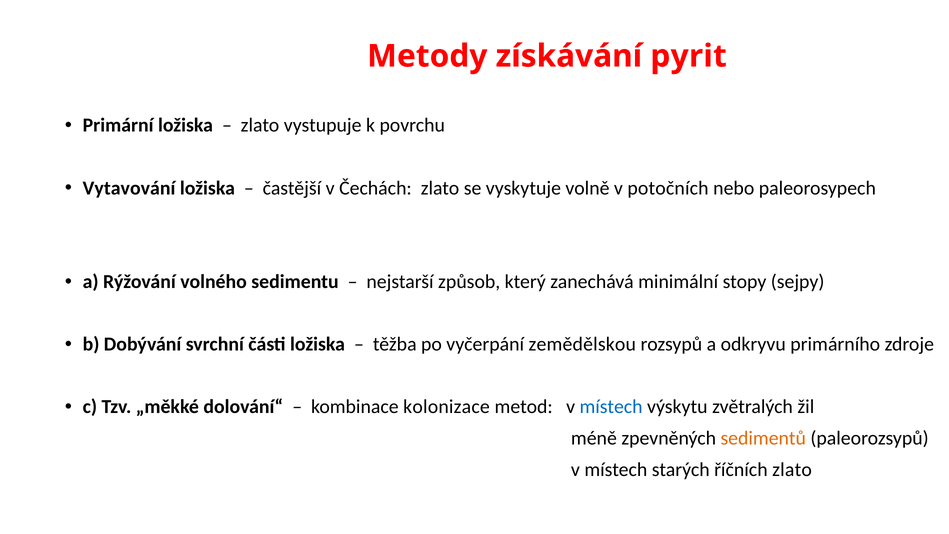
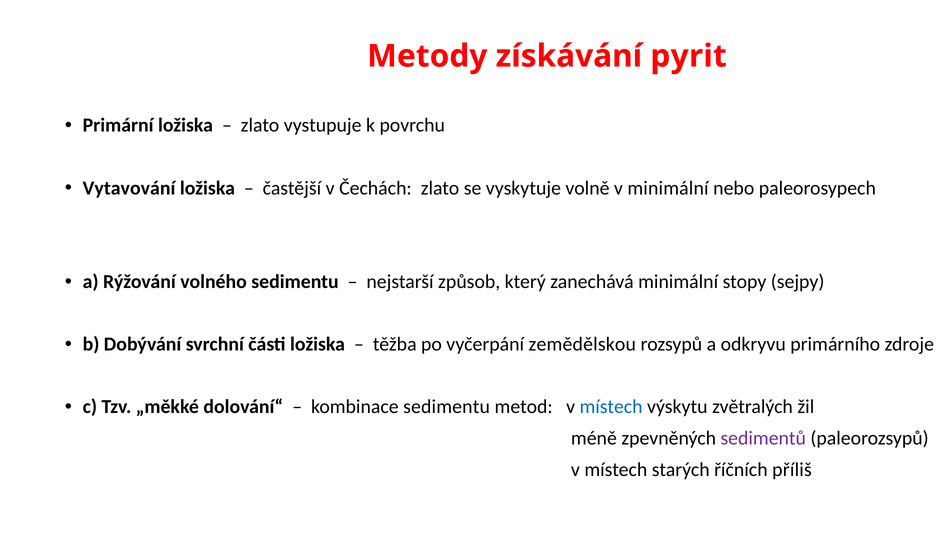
v potočních: potočních -> minimální (668, 188)
kombinace kolonizace: kolonizace -> sedimentu (447, 407)
sedimentů colour: orange -> purple (763, 438)
říčních zlato: zlato -> příliš (792, 469)
